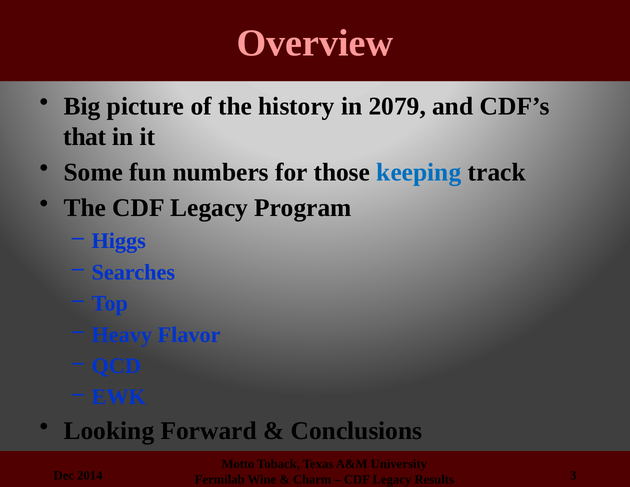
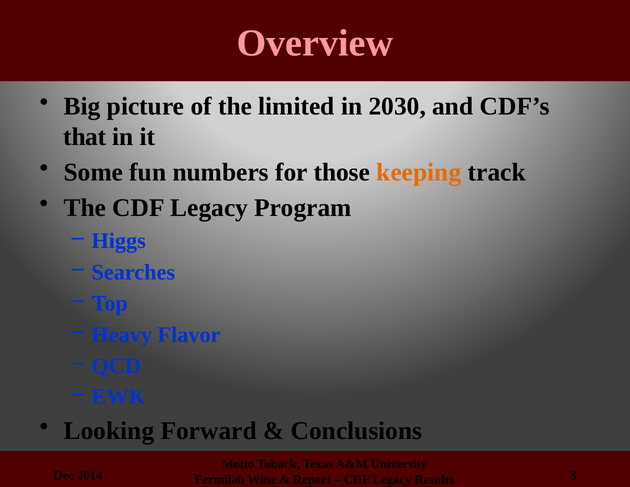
history: history -> limited (296, 106)
2079: 2079 -> 2030 (397, 106)
keeping colour: blue -> orange (419, 172)
Charm: Charm -> Report (312, 479)
